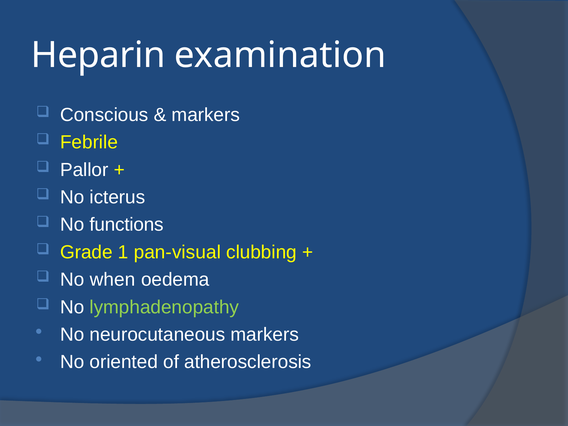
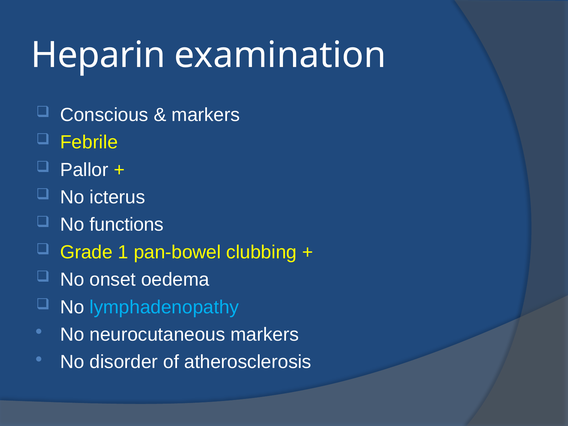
pan-visual: pan-visual -> pan-bowel (177, 252)
when: when -> onset (113, 280)
lymphadenopathy colour: light green -> light blue (164, 307)
oriented: oriented -> disorder (124, 362)
